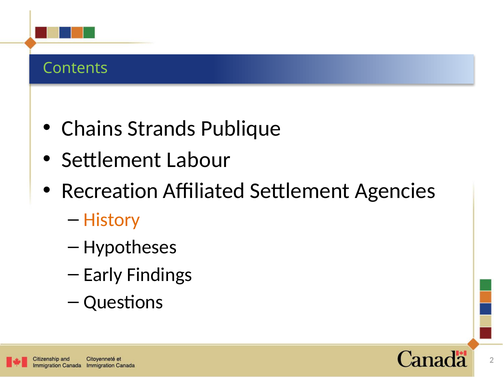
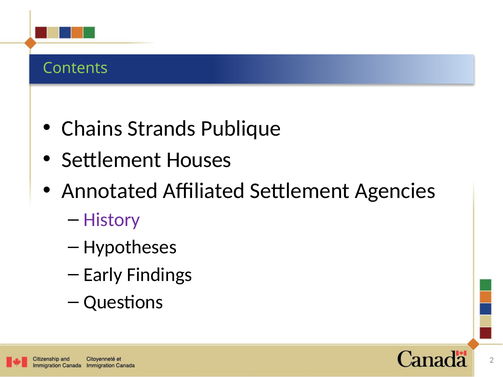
Labour: Labour -> Houses (199, 160)
Recreation: Recreation -> Annotated (110, 191)
History colour: orange -> purple (112, 220)
